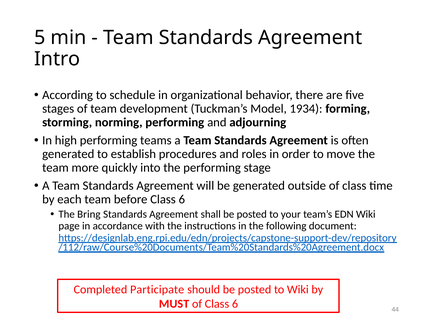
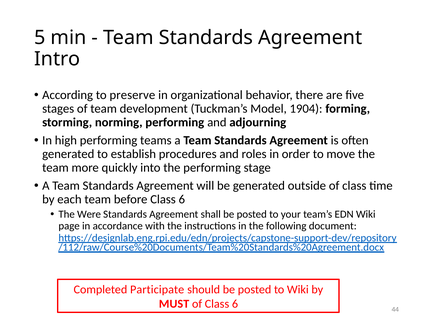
schedule: schedule -> preserve (132, 95)
1934: 1934 -> 1904 (306, 109)
Bring: Bring -> Were (89, 215)
